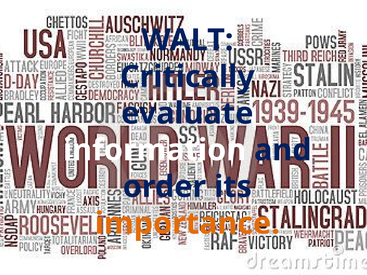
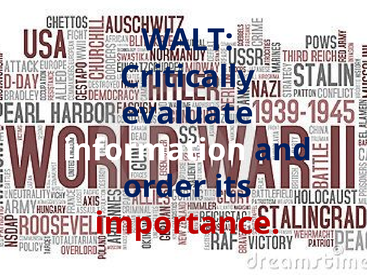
importance colour: orange -> red (187, 224)
